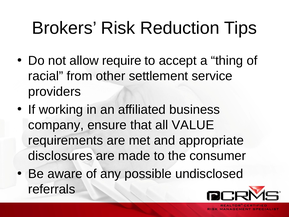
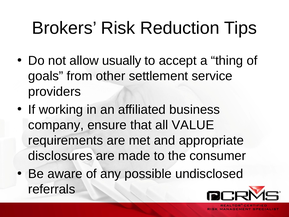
require: require -> usually (122, 61)
racial: racial -> goals (46, 76)
